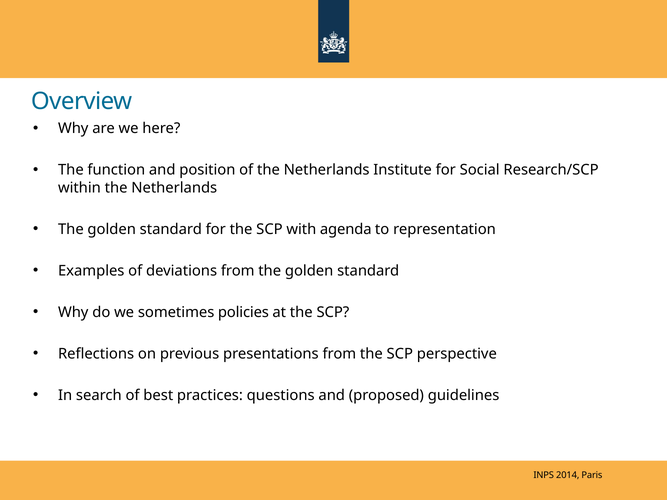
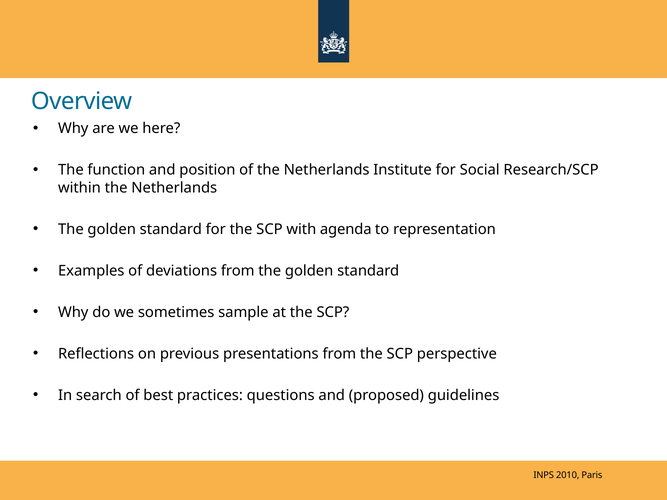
policies: policies -> sample (243, 312)
2014: 2014 -> 2010 (568, 475)
